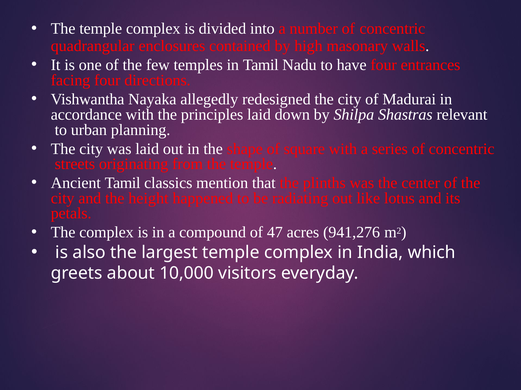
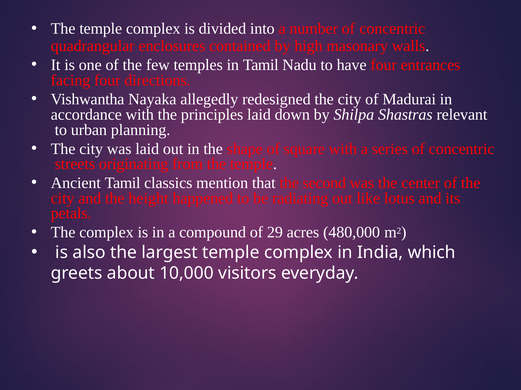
plinths: plinths -> second (324, 183)
47: 47 -> 29 (275, 233)
941,276: 941,276 -> 480,000 (352, 233)
